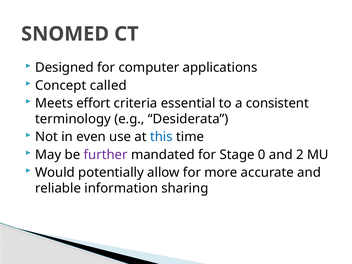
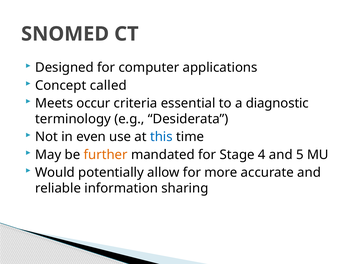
effort: effort -> occur (93, 103)
consistent: consistent -> diagnostic (277, 103)
further colour: purple -> orange (106, 155)
0: 0 -> 4 (262, 155)
2: 2 -> 5 (300, 155)
